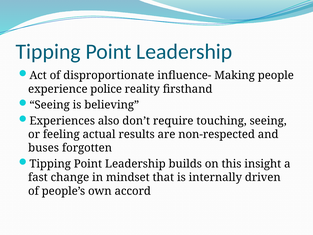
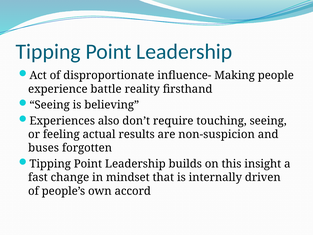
police: police -> battle (106, 89)
non-respected: non-respected -> non-suspicion (217, 134)
